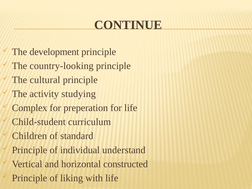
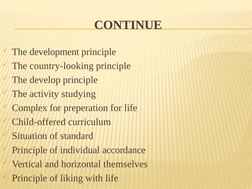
cultural: cultural -> develop (45, 80)
Child-student: Child-student -> Child-offered (39, 122)
Children: Children -> Situation (30, 136)
understand: understand -> accordance (124, 150)
constructed: constructed -> themselves (126, 164)
